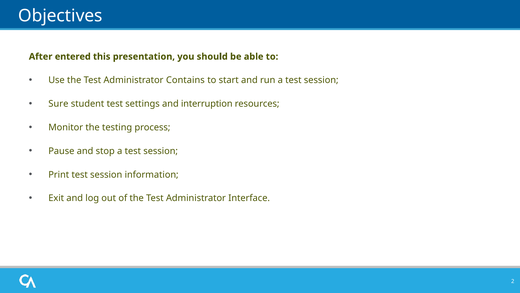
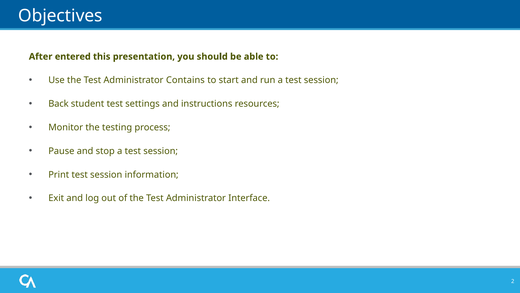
Sure: Sure -> Back (58, 104)
interruption: interruption -> instructions (207, 104)
